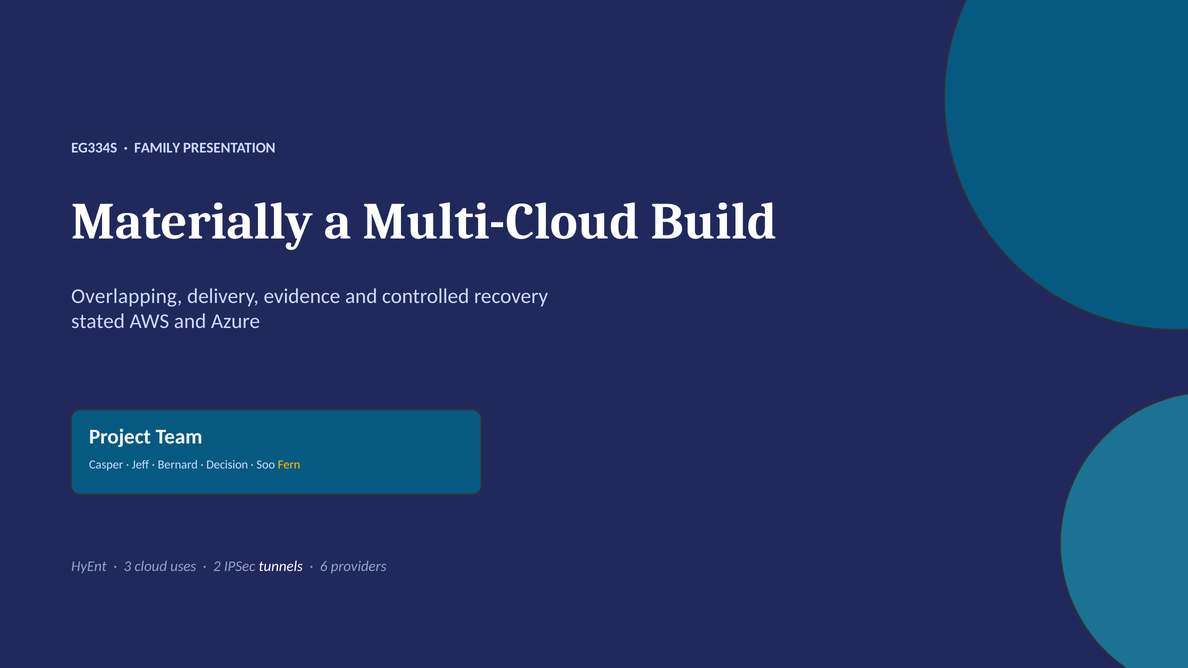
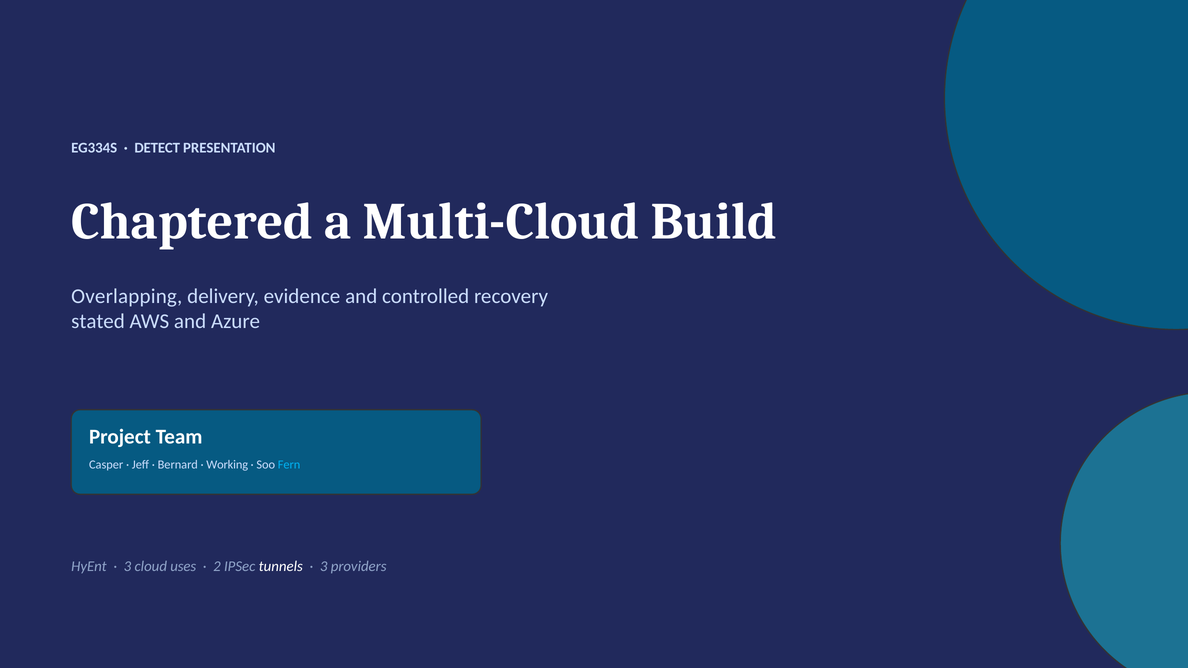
FAMILY: FAMILY -> DETECT (157, 148)
Materially: Materially -> Chaptered (192, 222)
Decision: Decision -> Working (227, 465)
Fern colour: yellow -> light blue (289, 465)
6: 6 -> 3 (324, 567)
